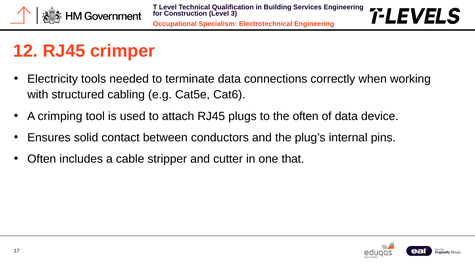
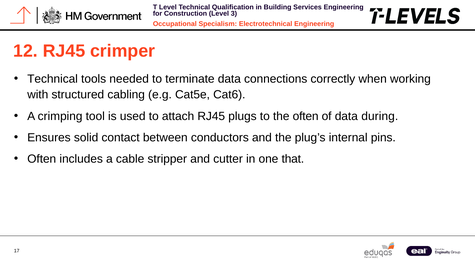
Electricity: Electricity -> Technical (53, 79)
device: device -> during (380, 116)
